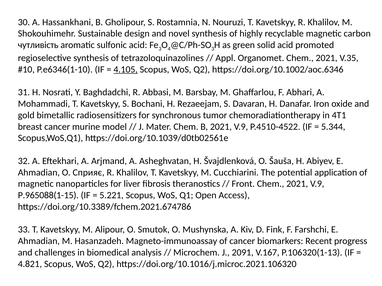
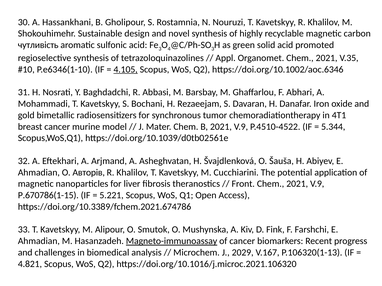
Сприяє: Сприяє -> Авторів (89, 173)
P.965088(1-15: P.965088(1-15 -> P.670786(1-15 (48, 196)
Magneto-immunoassay underline: none -> present (172, 241)
2091: 2091 -> 2029 (243, 253)
